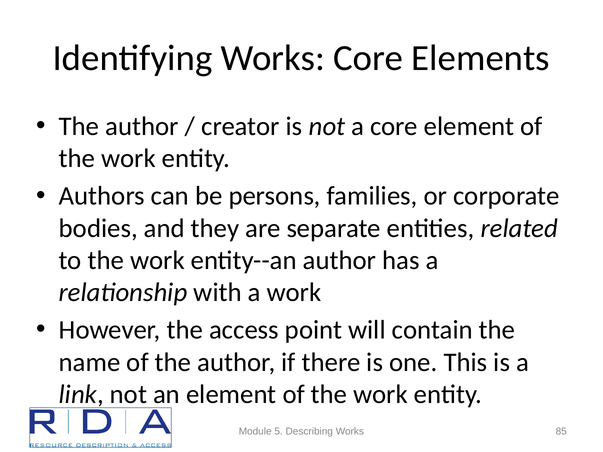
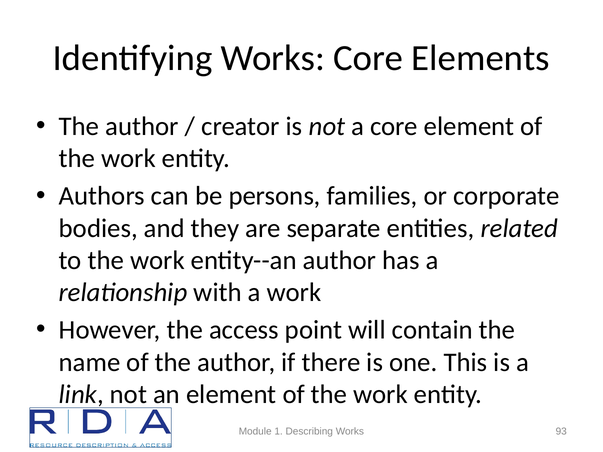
5: 5 -> 1 (279, 432)
85: 85 -> 93 (561, 432)
